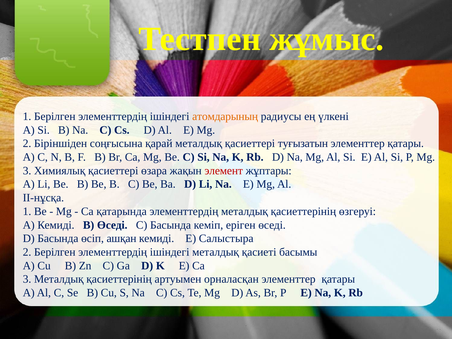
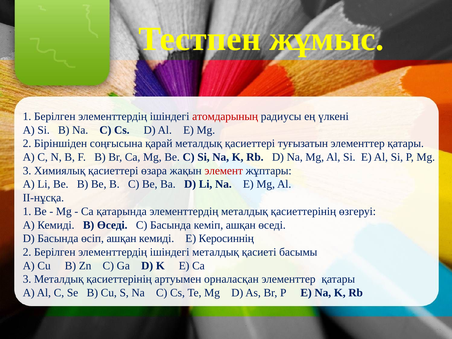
атомдарының colour: orange -> red (225, 116)
кеміп еріген: еріген -> ашқан (241, 225)
Салыстыра: Салыстыра -> Керосиннің (226, 239)
